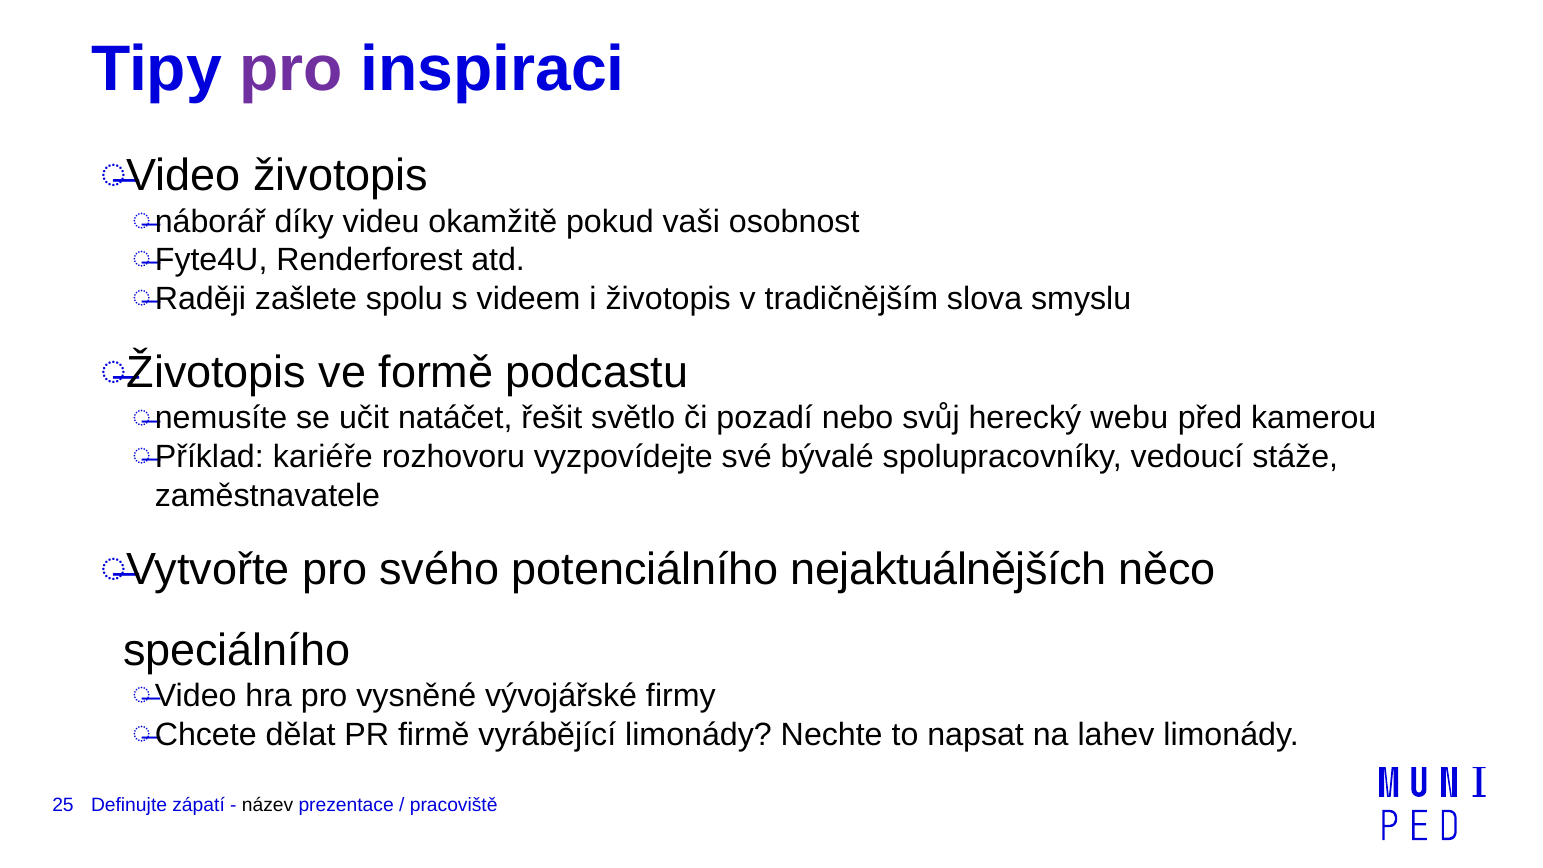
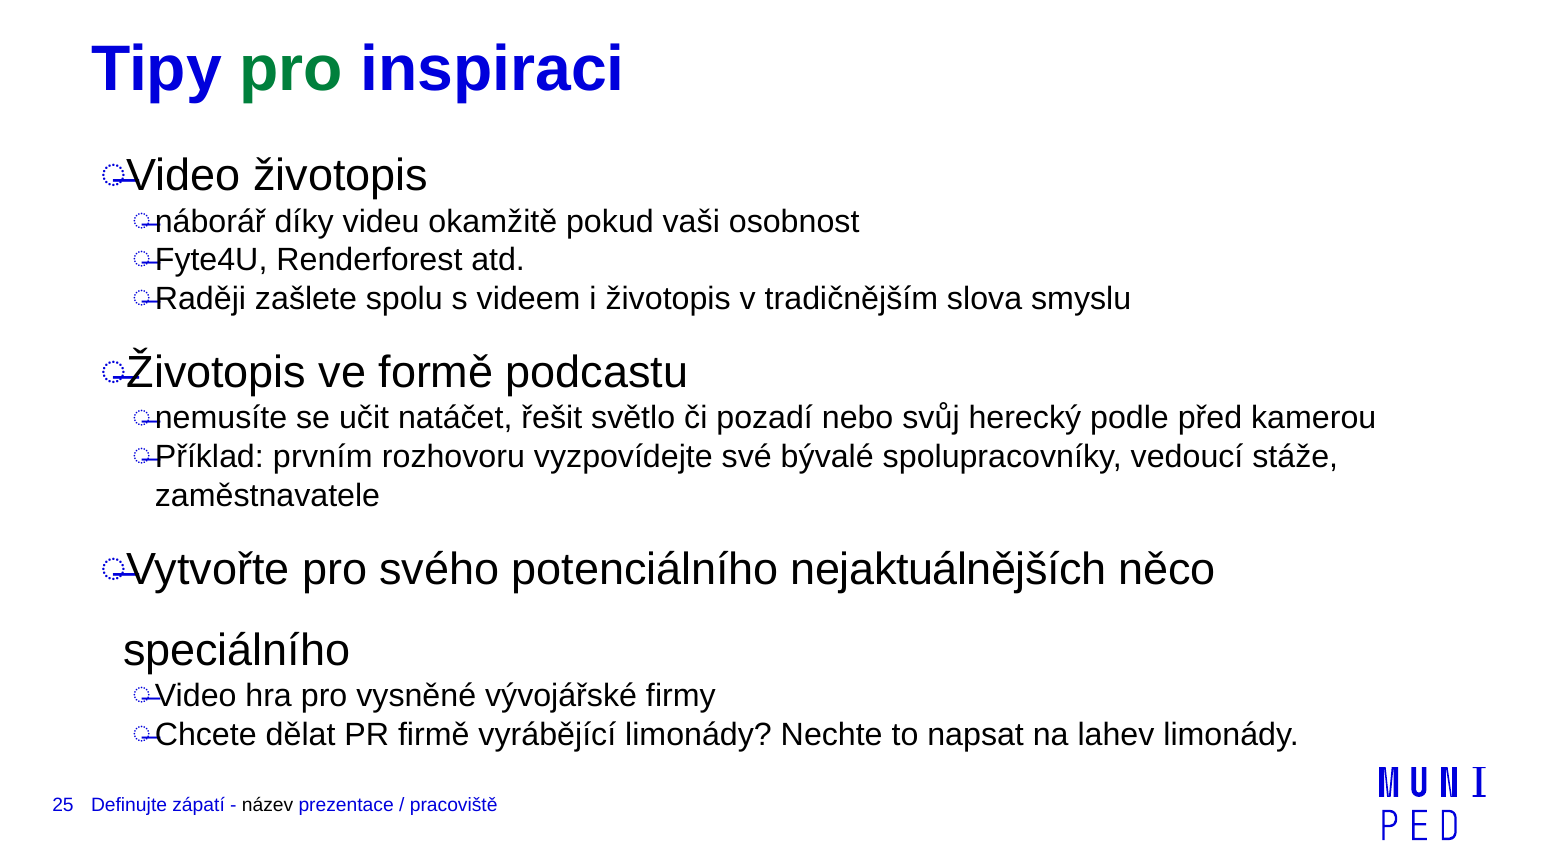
pro colour: purple -> green (291, 70)
webu: webu -> podle (1129, 418)
kariéře: kariéře -> prvním (323, 457)
